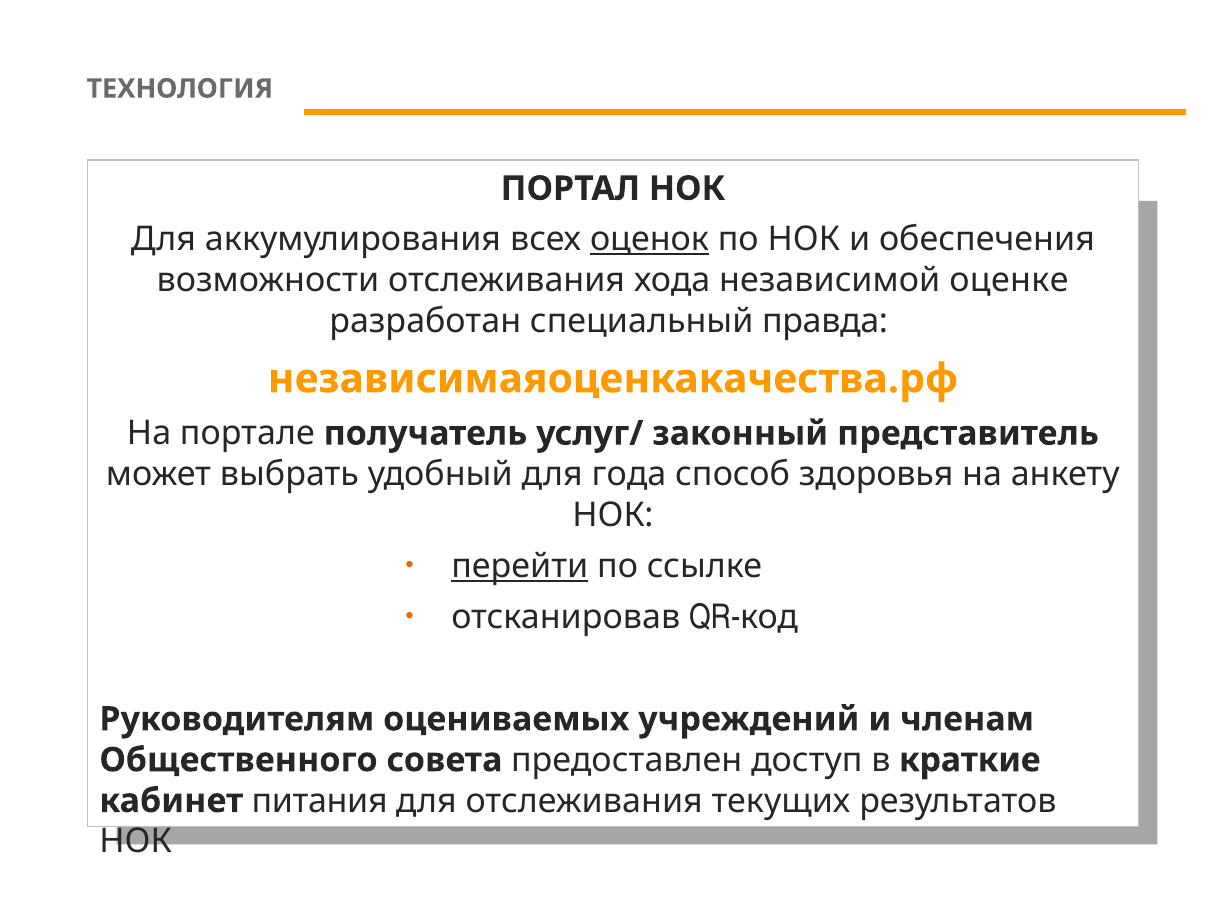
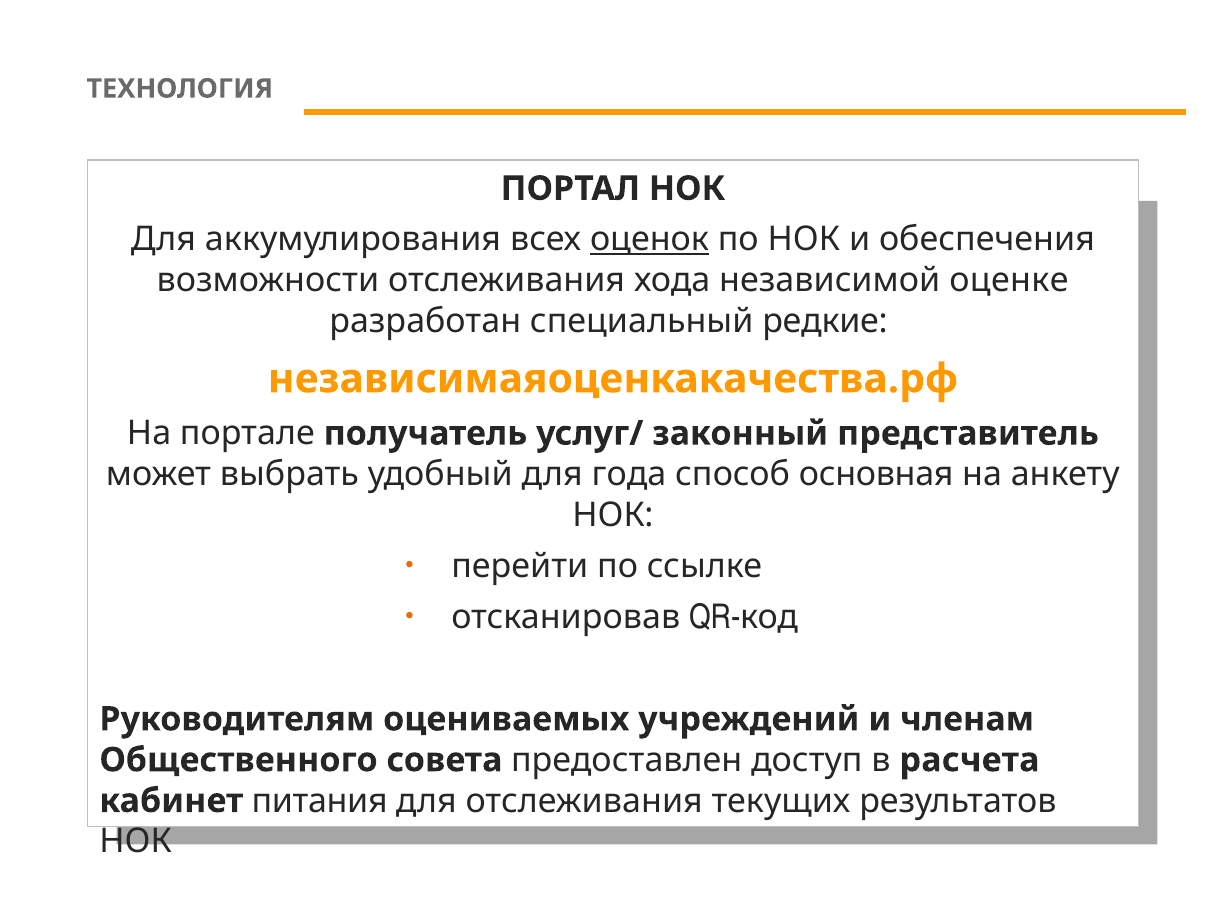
правда: правда -> редкие (825, 321)
здоровья: здоровья -> основная (876, 474)
перейти underline: present -> none (520, 566)
краткие: краткие -> расчета (969, 760)
